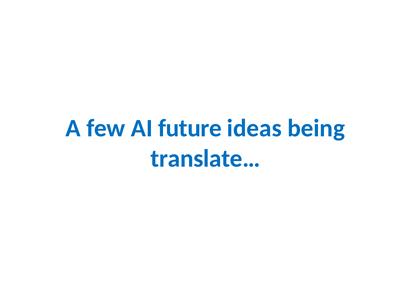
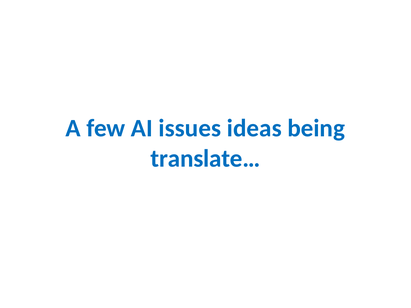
future: future -> issues (190, 128)
